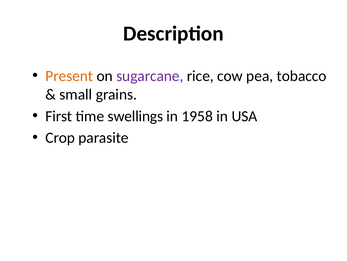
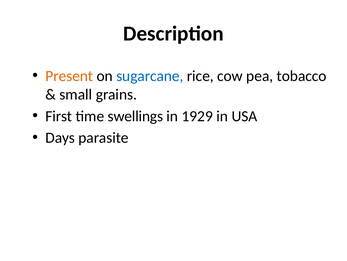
sugarcane colour: purple -> blue (150, 76)
1958: 1958 -> 1929 (197, 116)
Crop: Crop -> Days (60, 137)
